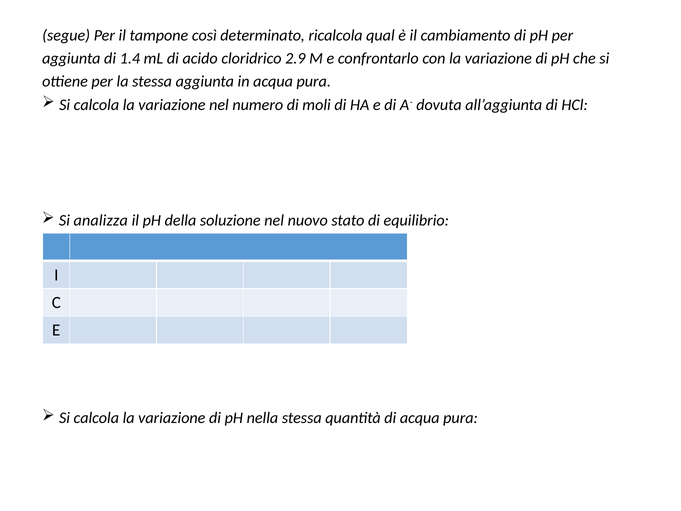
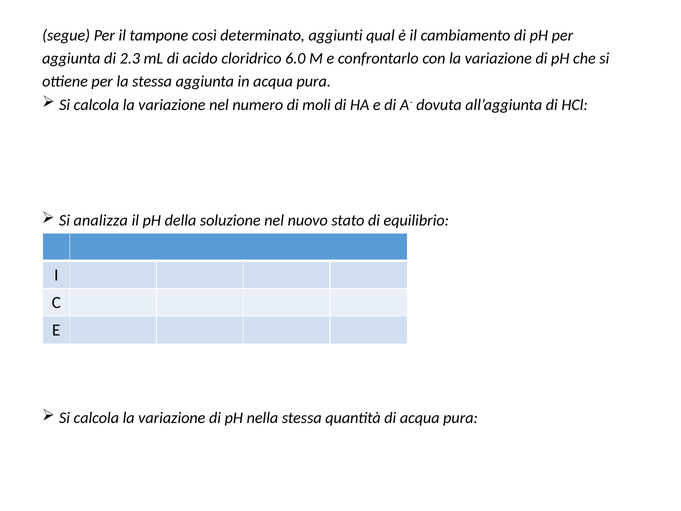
ricalcola: ricalcola -> aggiunti (336, 35)
1.4: 1.4 -> 2.3 (130, 58)
2.9: 2.9 -> 6.0 (295, 58)
